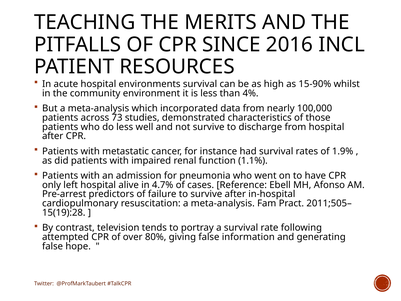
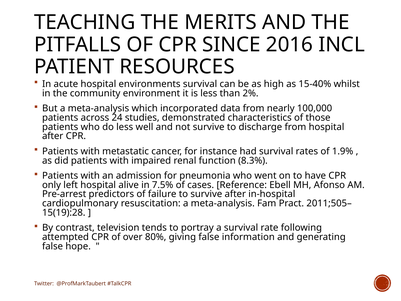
15-90%: 15-90% -> 15-40% (315, 84)
4%: 4% -> 2% (251, 93)
73: 73 -> 24 (117, 118)
1.1%: 1.1% -> 8.3% (253, 160)
4.7%: 4.7% -> 7.5% (163, 185)
